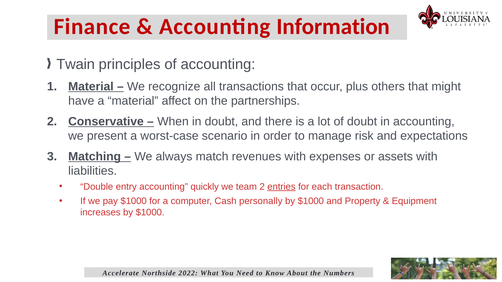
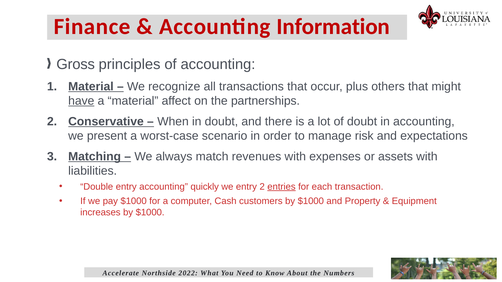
Twain: Twain -> Gross (76, 64)
have underline: none -> present (81, 101)
we team: team -> entry (246, 187)
personally: personally -> customers (261, 201)
